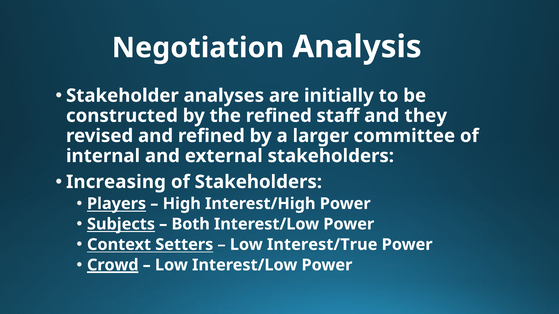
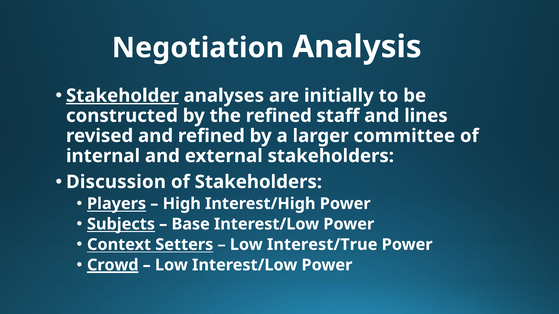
Stakeholder underline: none -> present (122, 96)
they: they -> lines (426, 116)
Increasing: Increasing -> Discussion (116, 182)
Both: Both -> Base (191, 224)
